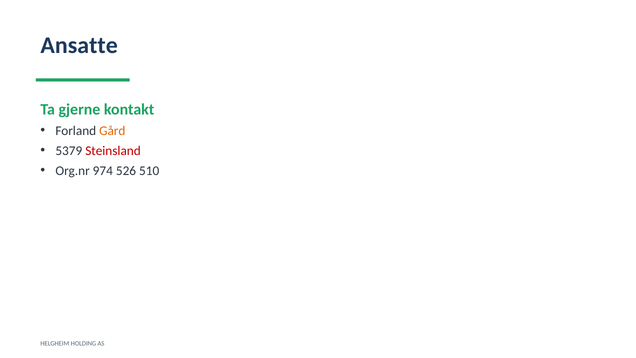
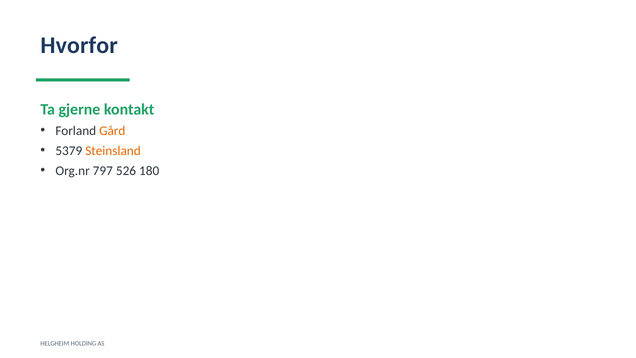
Ansatte: Ansatte -> Hvorfor (79, 45)
Steinsland colour: red -> orange (113, 151)
974: 974 -> 797 (103, 171)
510: 510 -> 180 (149, 171)
